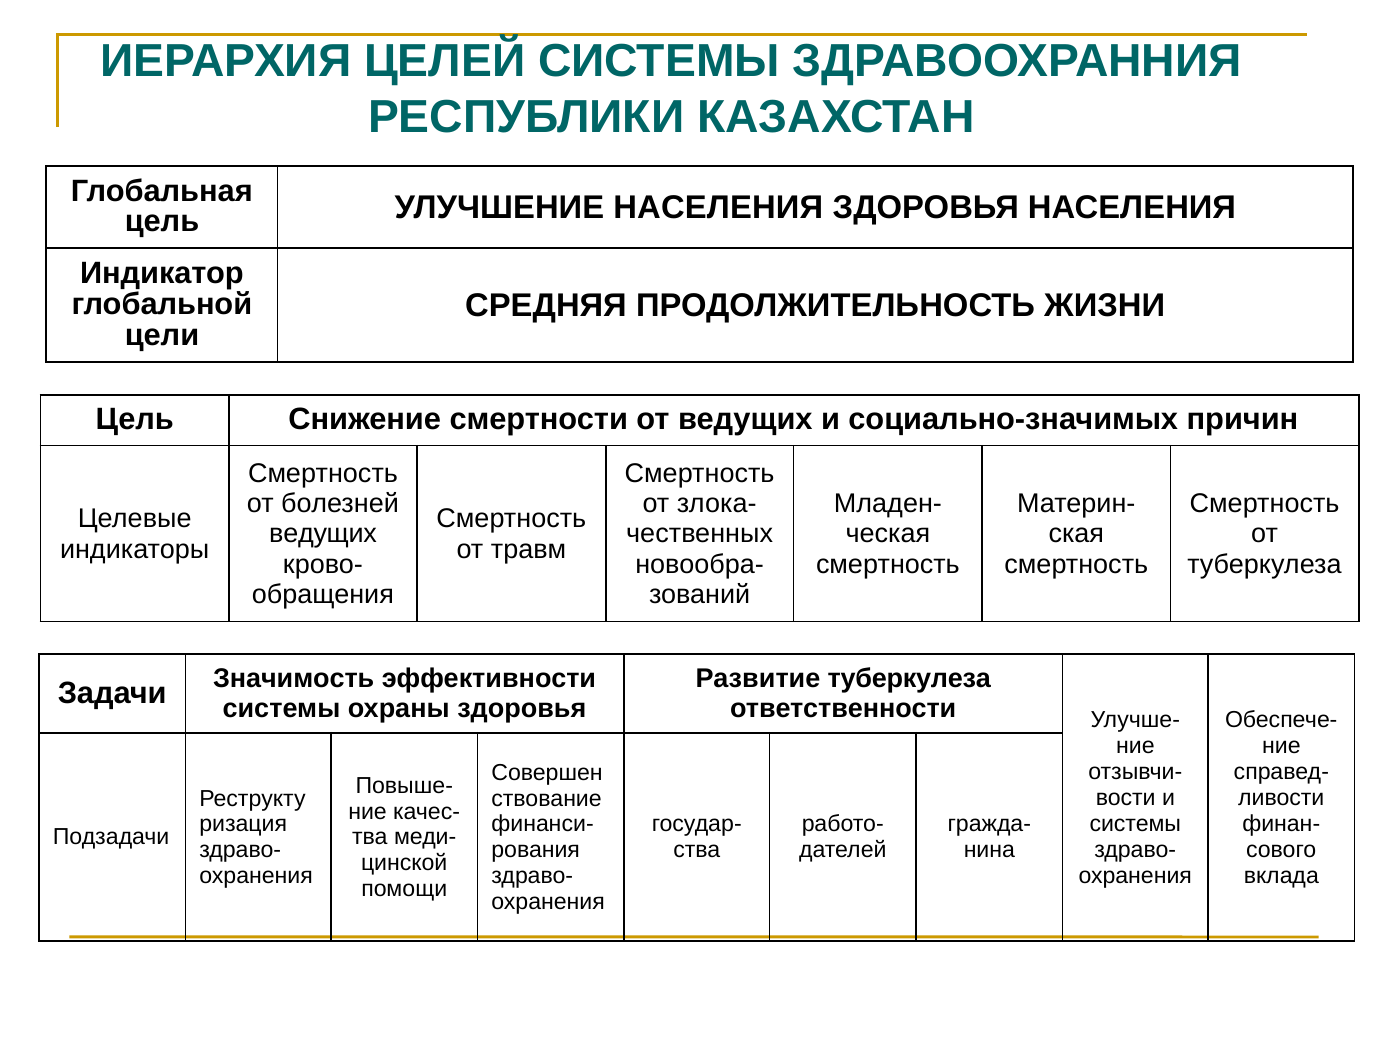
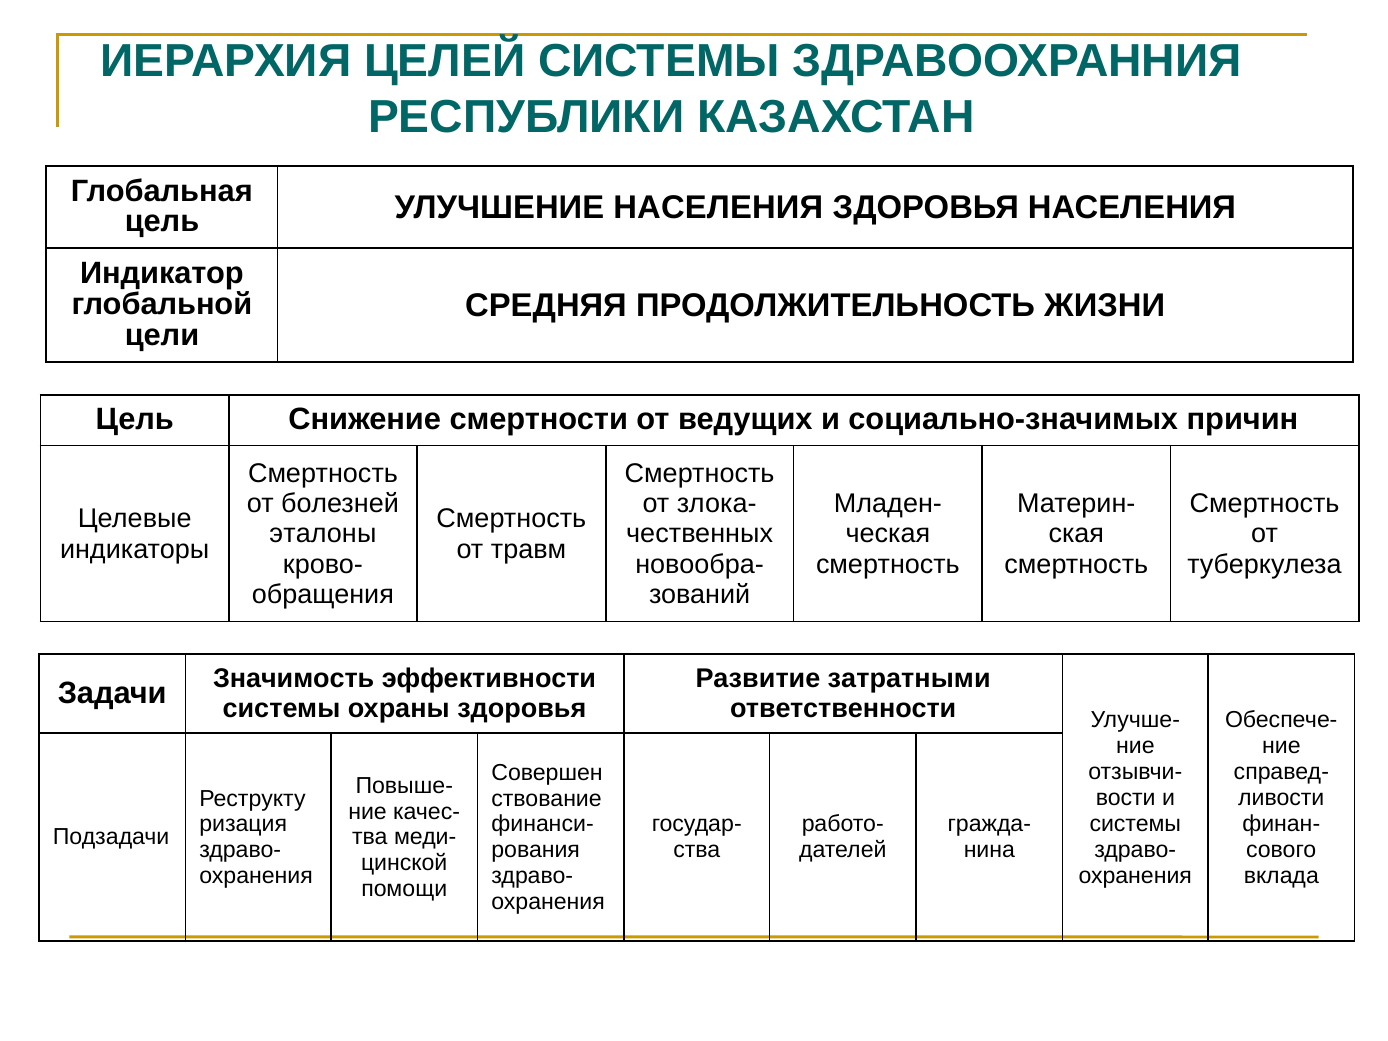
ведущих: ведущих -> эталоны (323, 534)
Развитие туберкулеза: туберкулеза -> затратными (909, 679)
